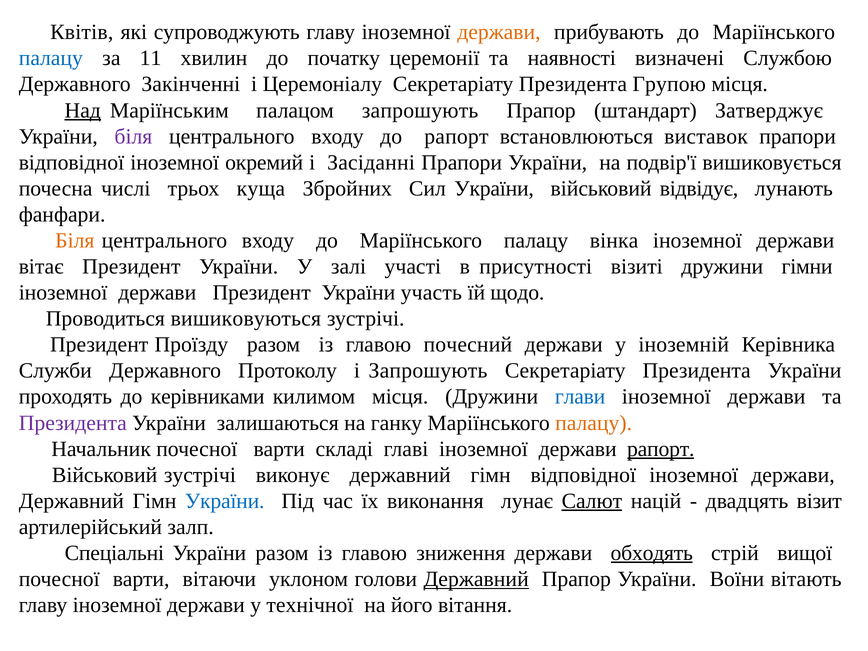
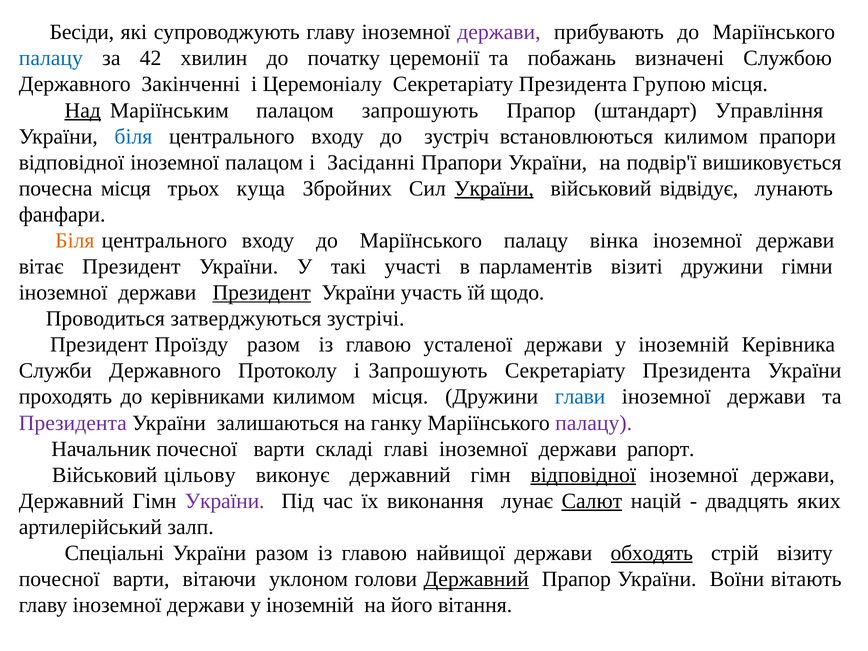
Квітів: Квітів -> Бесіди (82, 32)
держави colour: orange -> purple (499, 32)
11: 11 -> 42 (151, 58)
наявності: наявності -> побажань (572, 58)
Затверджує: Затверджує -> Управління (769, 110)
біля colour: purple -> blue (133, 136)
до рапорт: рапорт -> зустріч (457, 136)
встановлюються виставок: виставок -> килимом (706, 136)
іноземної окремий: окремий -> палацом (264, 162)
почесна числі: числі -> місця (126, 188)
України underline: none -> present (494, 188)
залі: залі -> такі (349, 267)
присутності: присутності -> парламентів (536, 267)
Президент underline: none -> present (262, 293)
вишиковуються: вишиковуються -> затверджуються (246, 319)
почесний: почесний -> усталеної (468, 345)
палацу colour: orange -> purple (594, 423)
рапорт underline: present -> none (661, 449)
Військовий зустрічі: зустрічі -> цільову (200, 475)
відповідної underline: none -> present (583, 475)
України colour: blue -> purple (225, 501)
візит: візит -> яких (819, 501)
зниження: зниження -> найвищої (461, 553)
вищої: вищої -> візиту (805, 553)
іноземної держави у технічної: технічної -> іноземній (310, 605)
